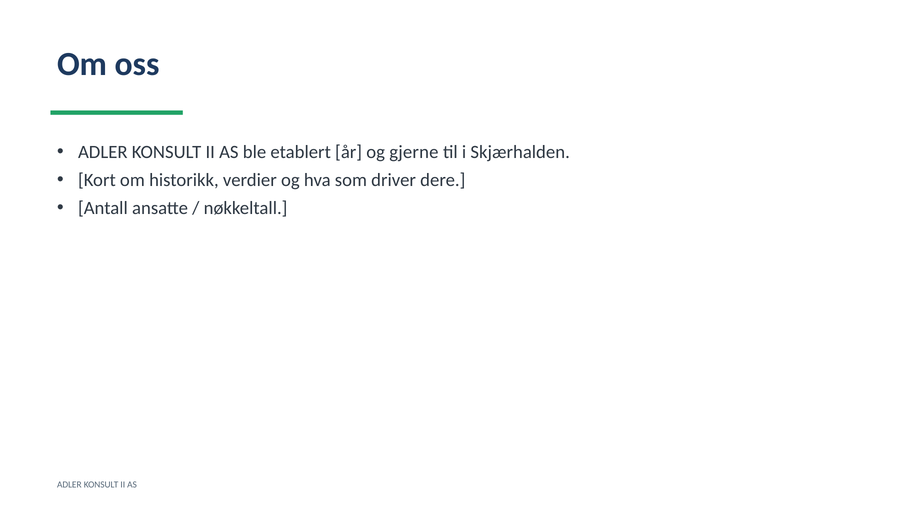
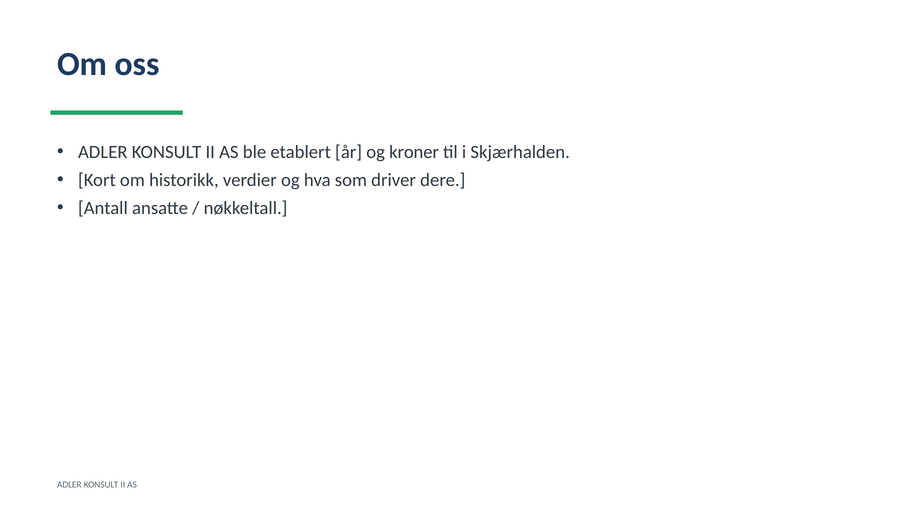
gjerne: gjerne -> kroner (414, 152)
